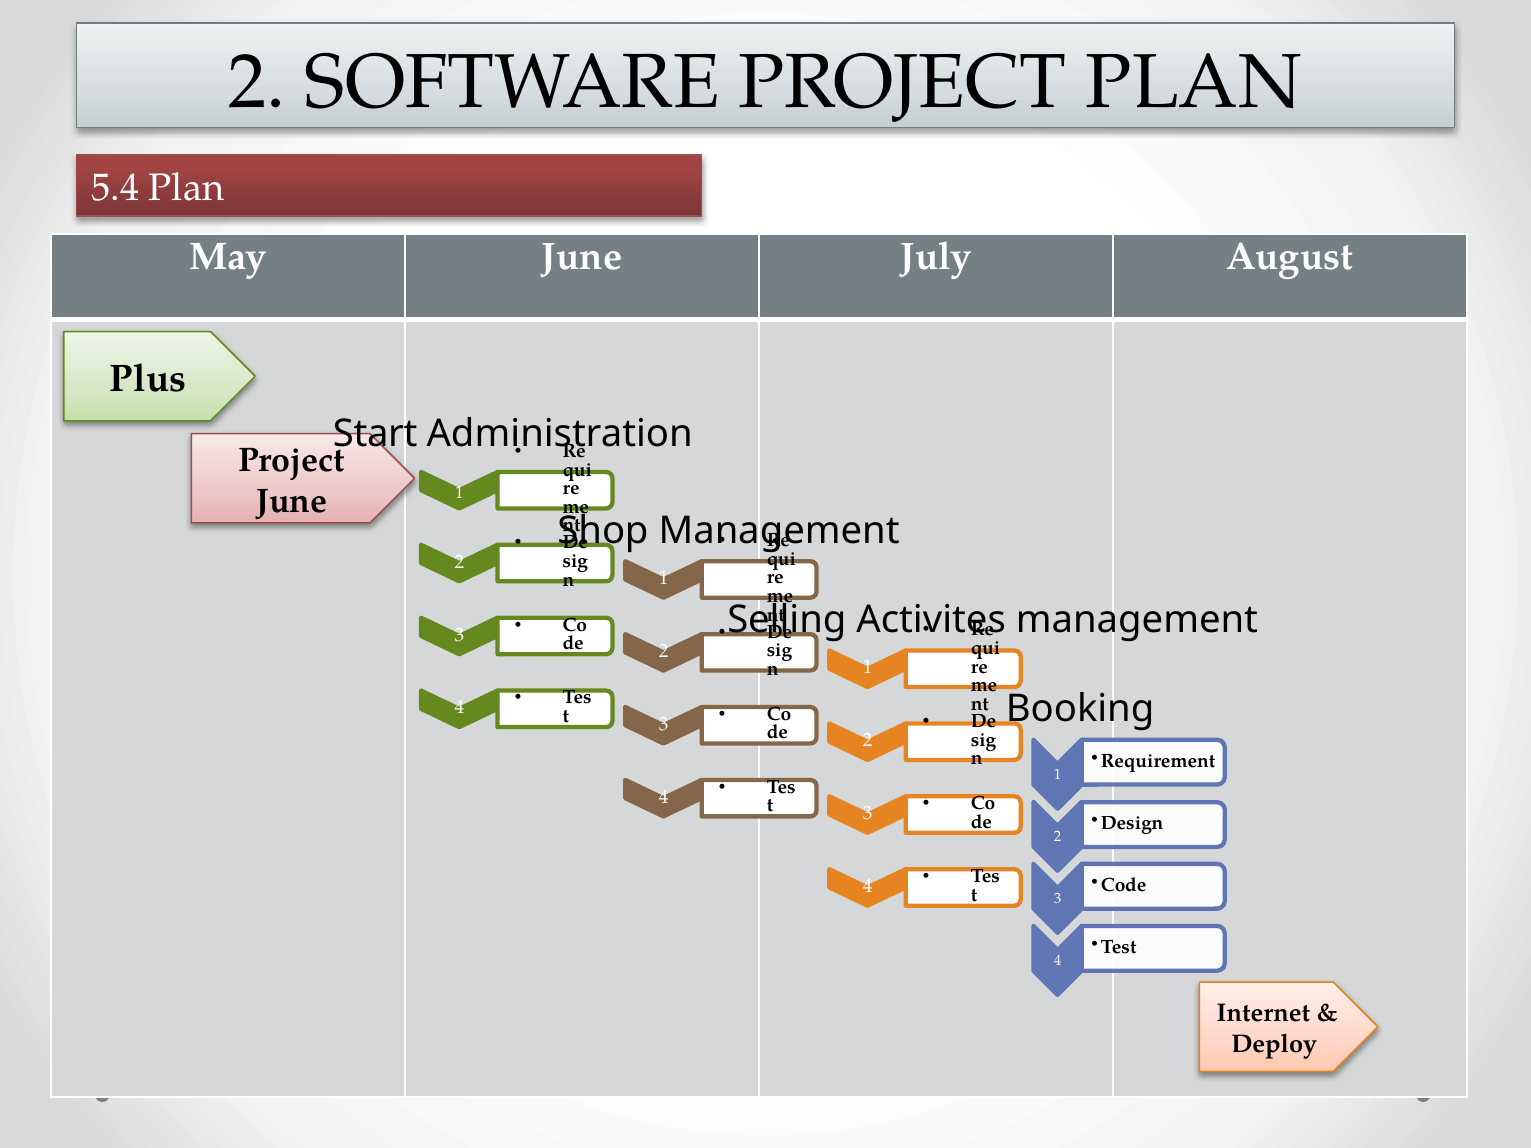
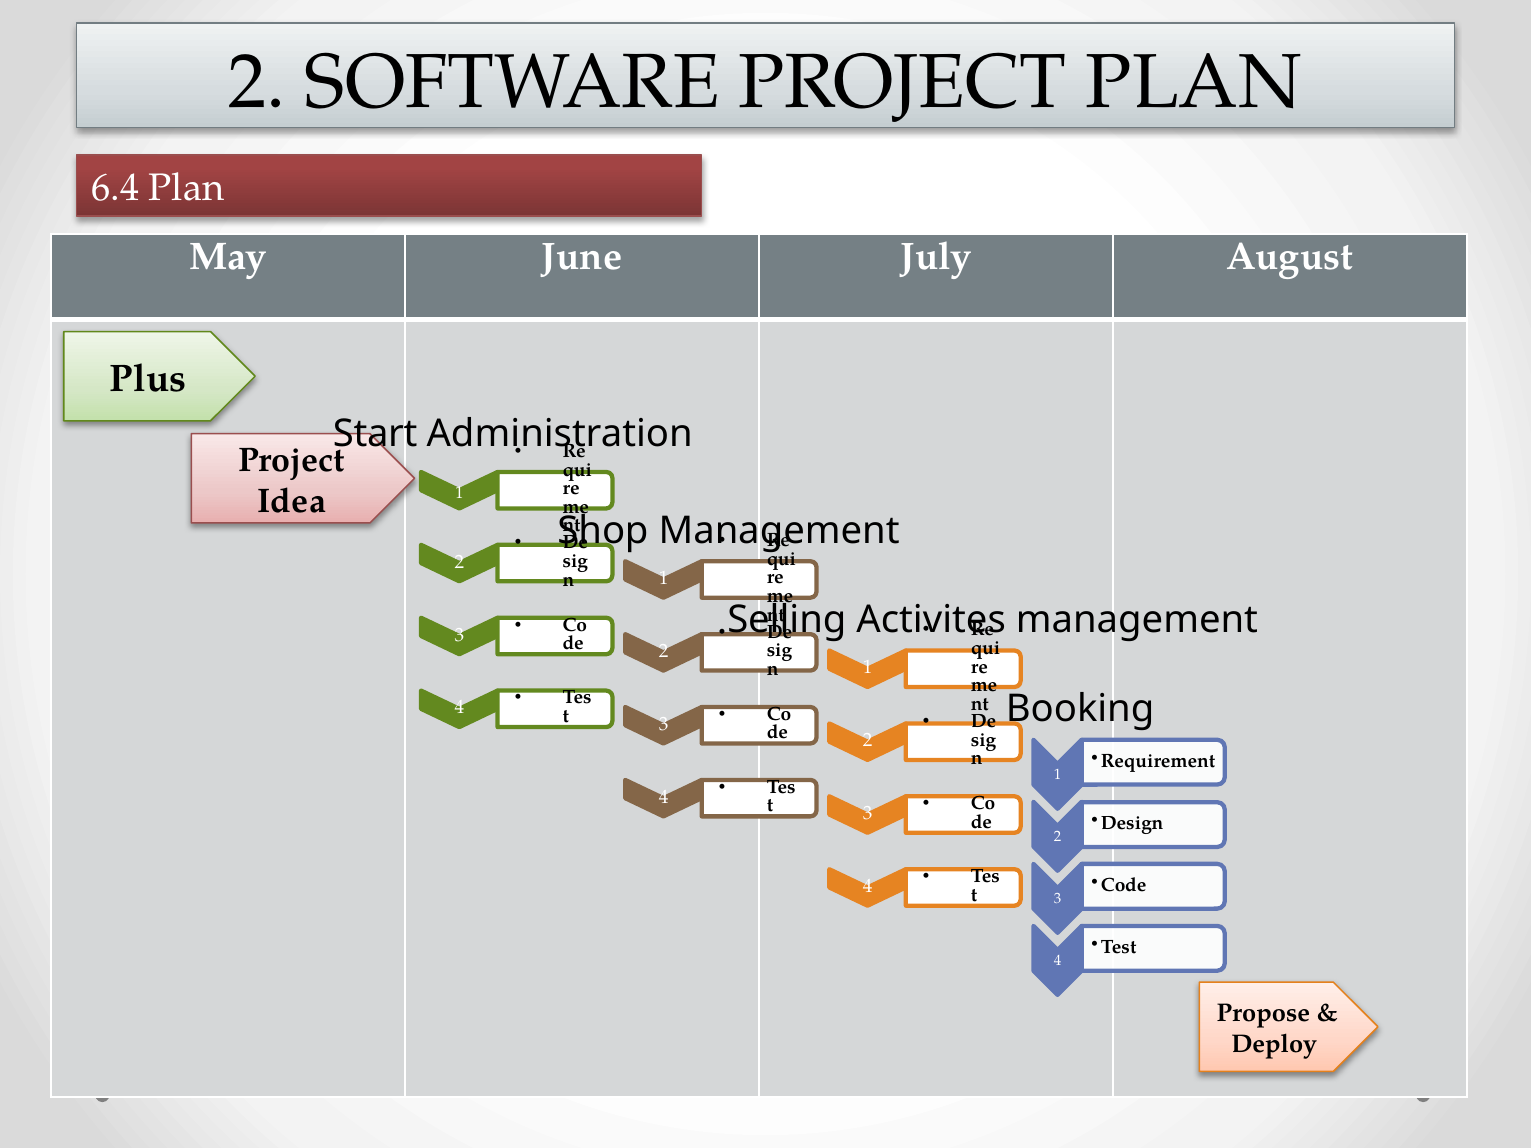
5.4: 5.4 -> 6.4 (115, 188)
June: June -> Idea (292, 501)
Internet: Internet -> Propose (1263, 1013)
